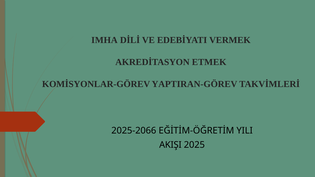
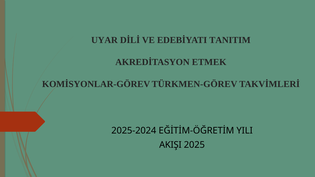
IMHA: IMHA -> UYAR (104, 40)
VERMEK: VERMEK -> TANITIM (230, 40)
YAPTIRAN-GÖREV: YAPTIRAN-GÖREV -> TÜRKMEN-GÖREV (194, 84)
2025-2066: 2025-2066 -> 2025-2024 (134, 131)
